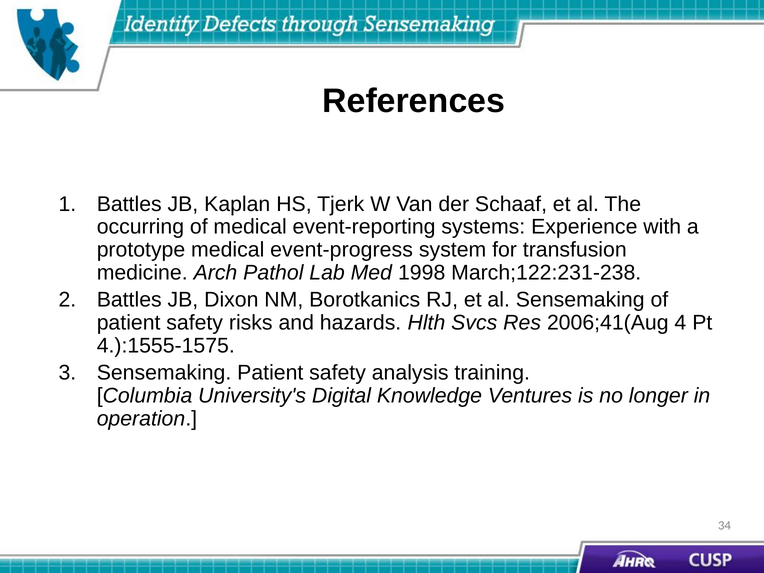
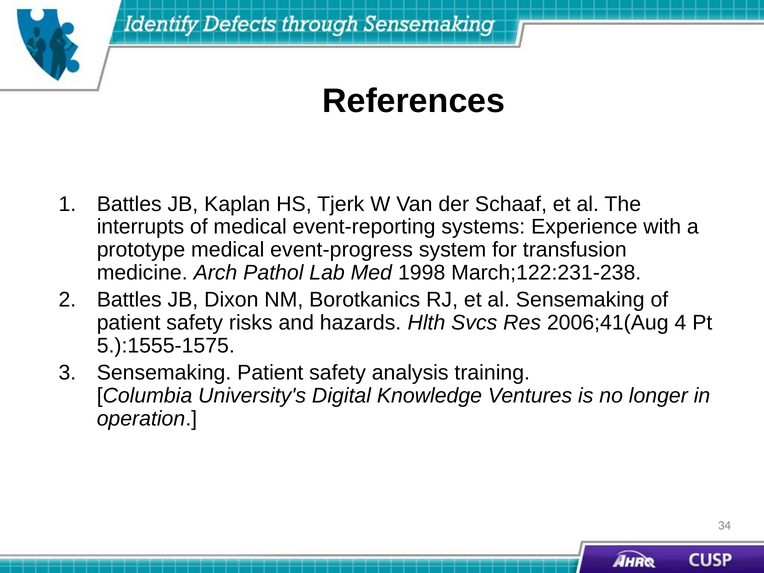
occurring: occurring -> interrupts (140, 227)
4.):1555-1575: 4.):1555-1575 -> 5.):1555-1575 (166, 346)
